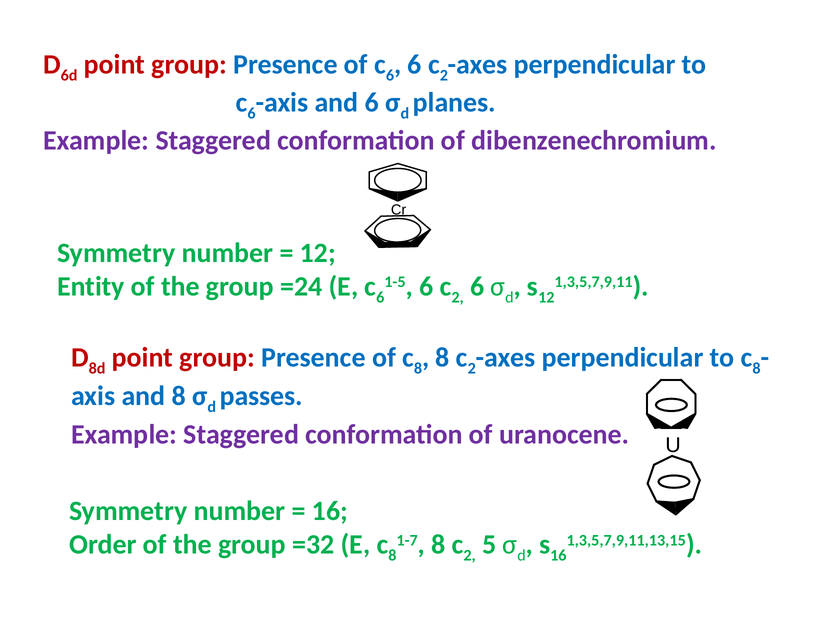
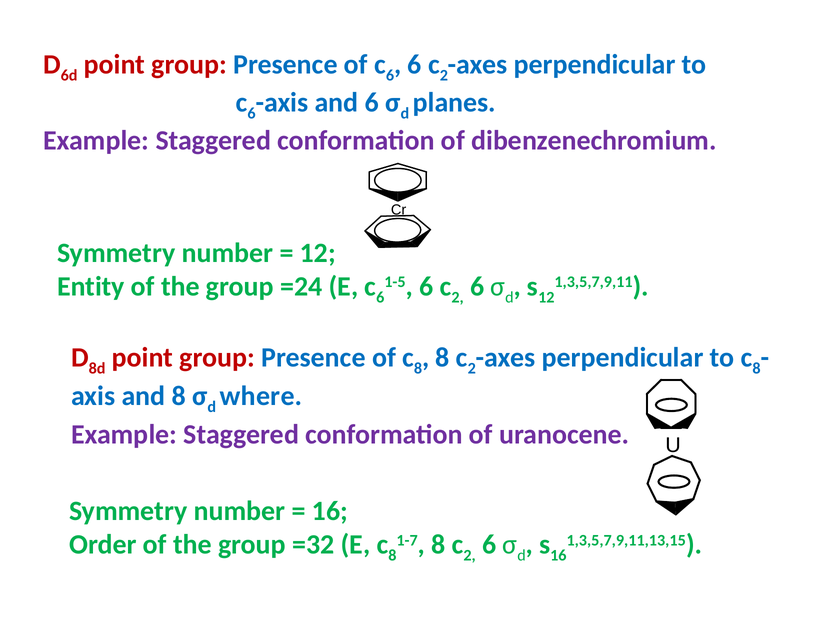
passes: passes -> where (261, 396)
5: 5 -> 6 (489, 545)
